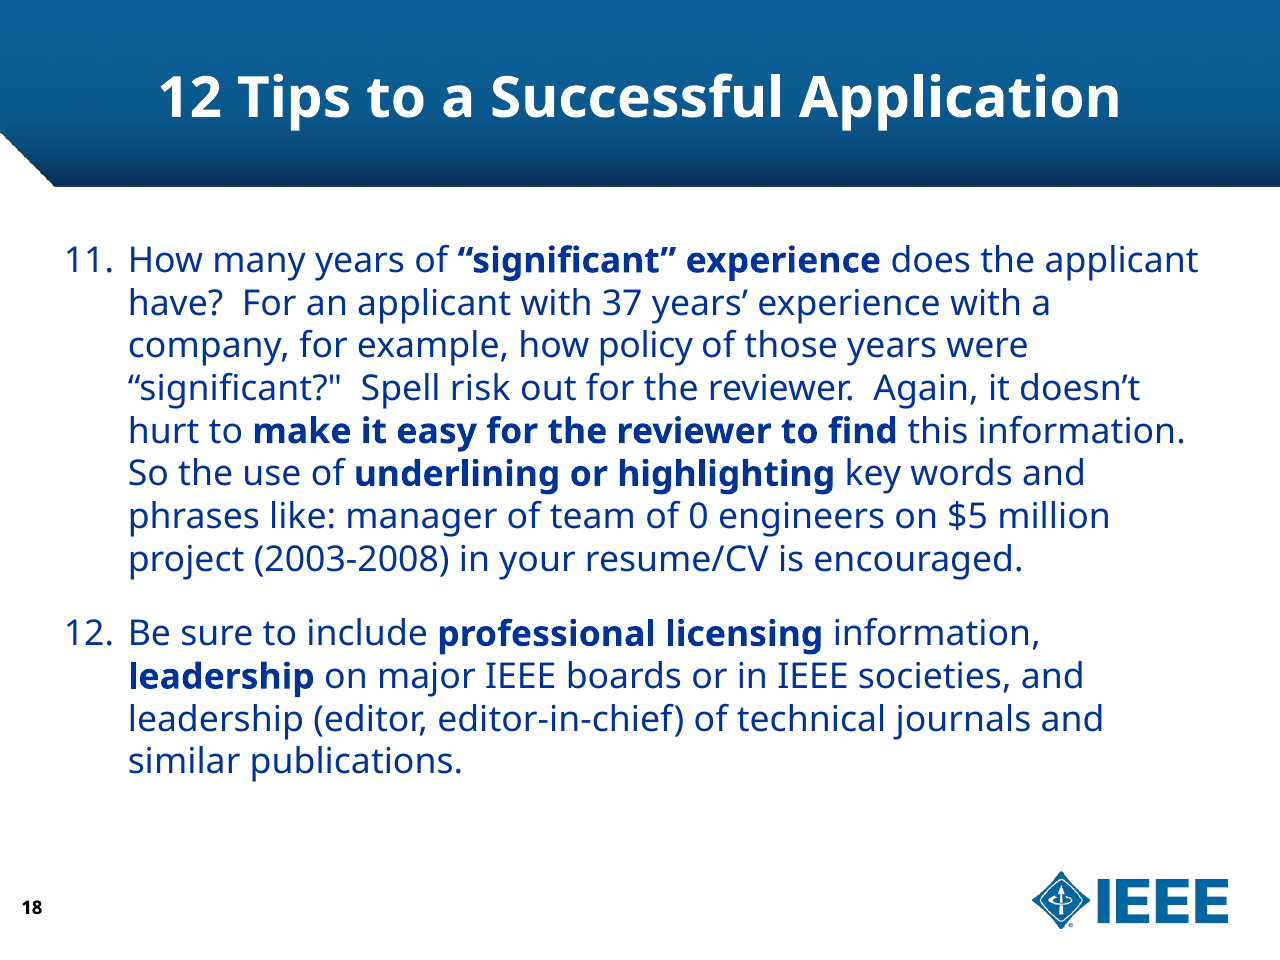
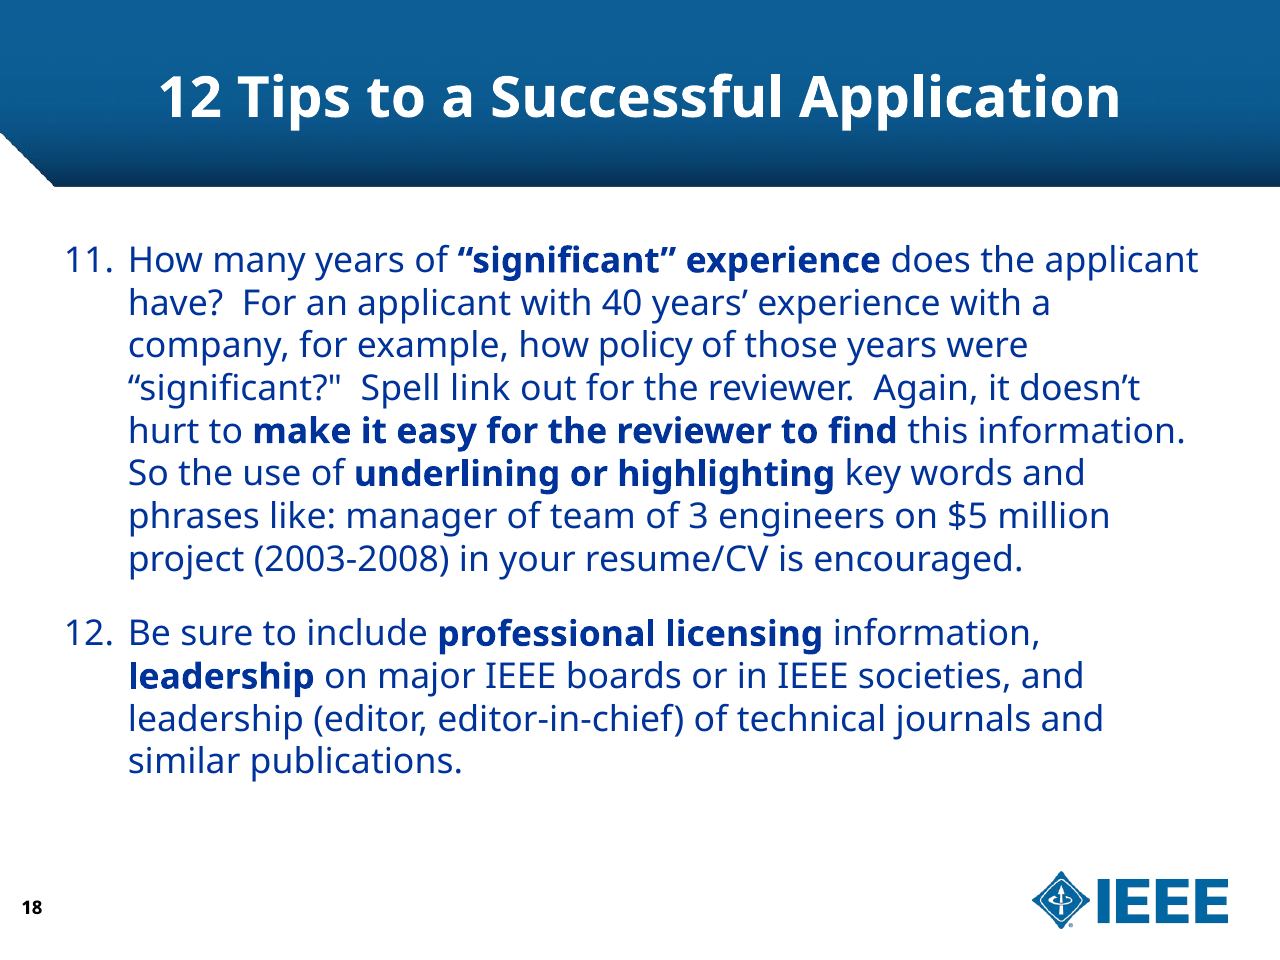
37: 37 -> 40 (622, 303)
risk: risk -> link (480, 389)
0: 0 -> 3 (699, 517)
